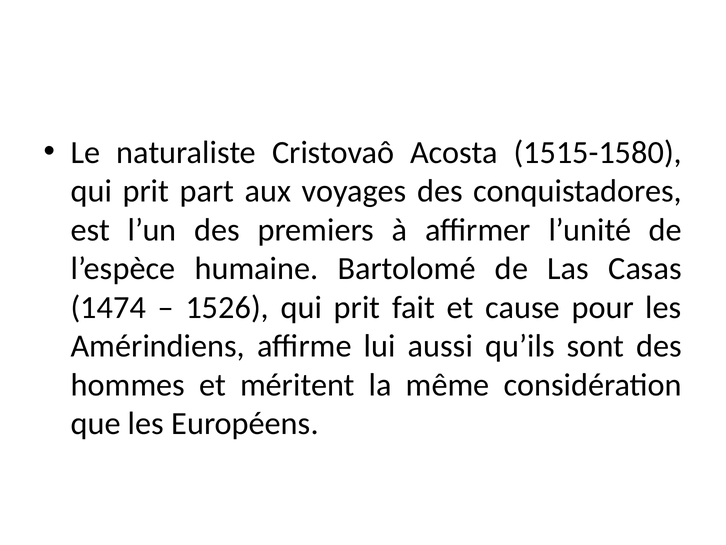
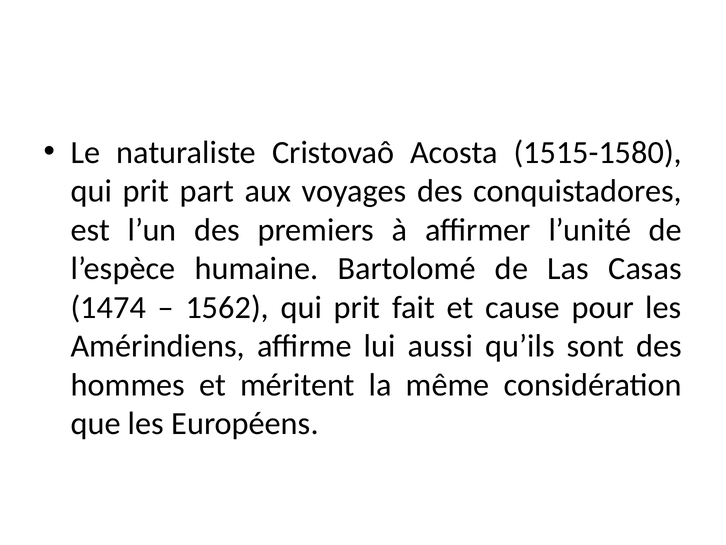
1526: 1526 -> 1562 (227, 307)
